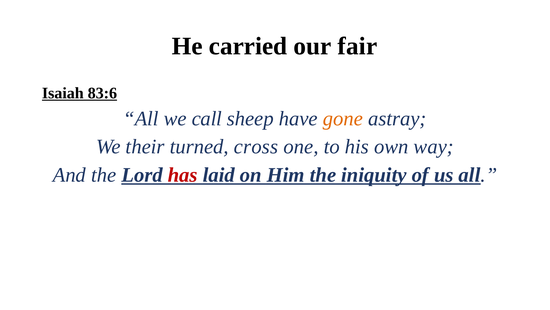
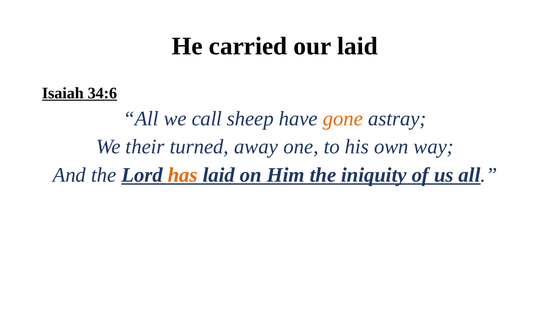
our fair: fair -> laid (357, 46)
83:6: 83:6 -> 34:6 (102, 93)
cross: cross -> away (256, 146)
has colour: red -> orange (183, 175)
